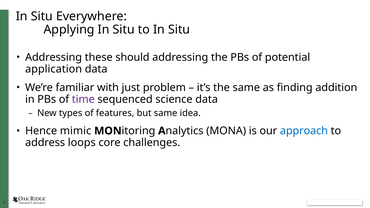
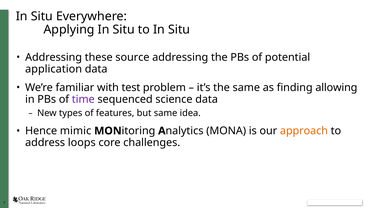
should: should -> source (132, 57)
just: just -> test (131, 88)
addition: addition -> allowing (336, 88)
approach colour: blue -> orange (304, 131)
